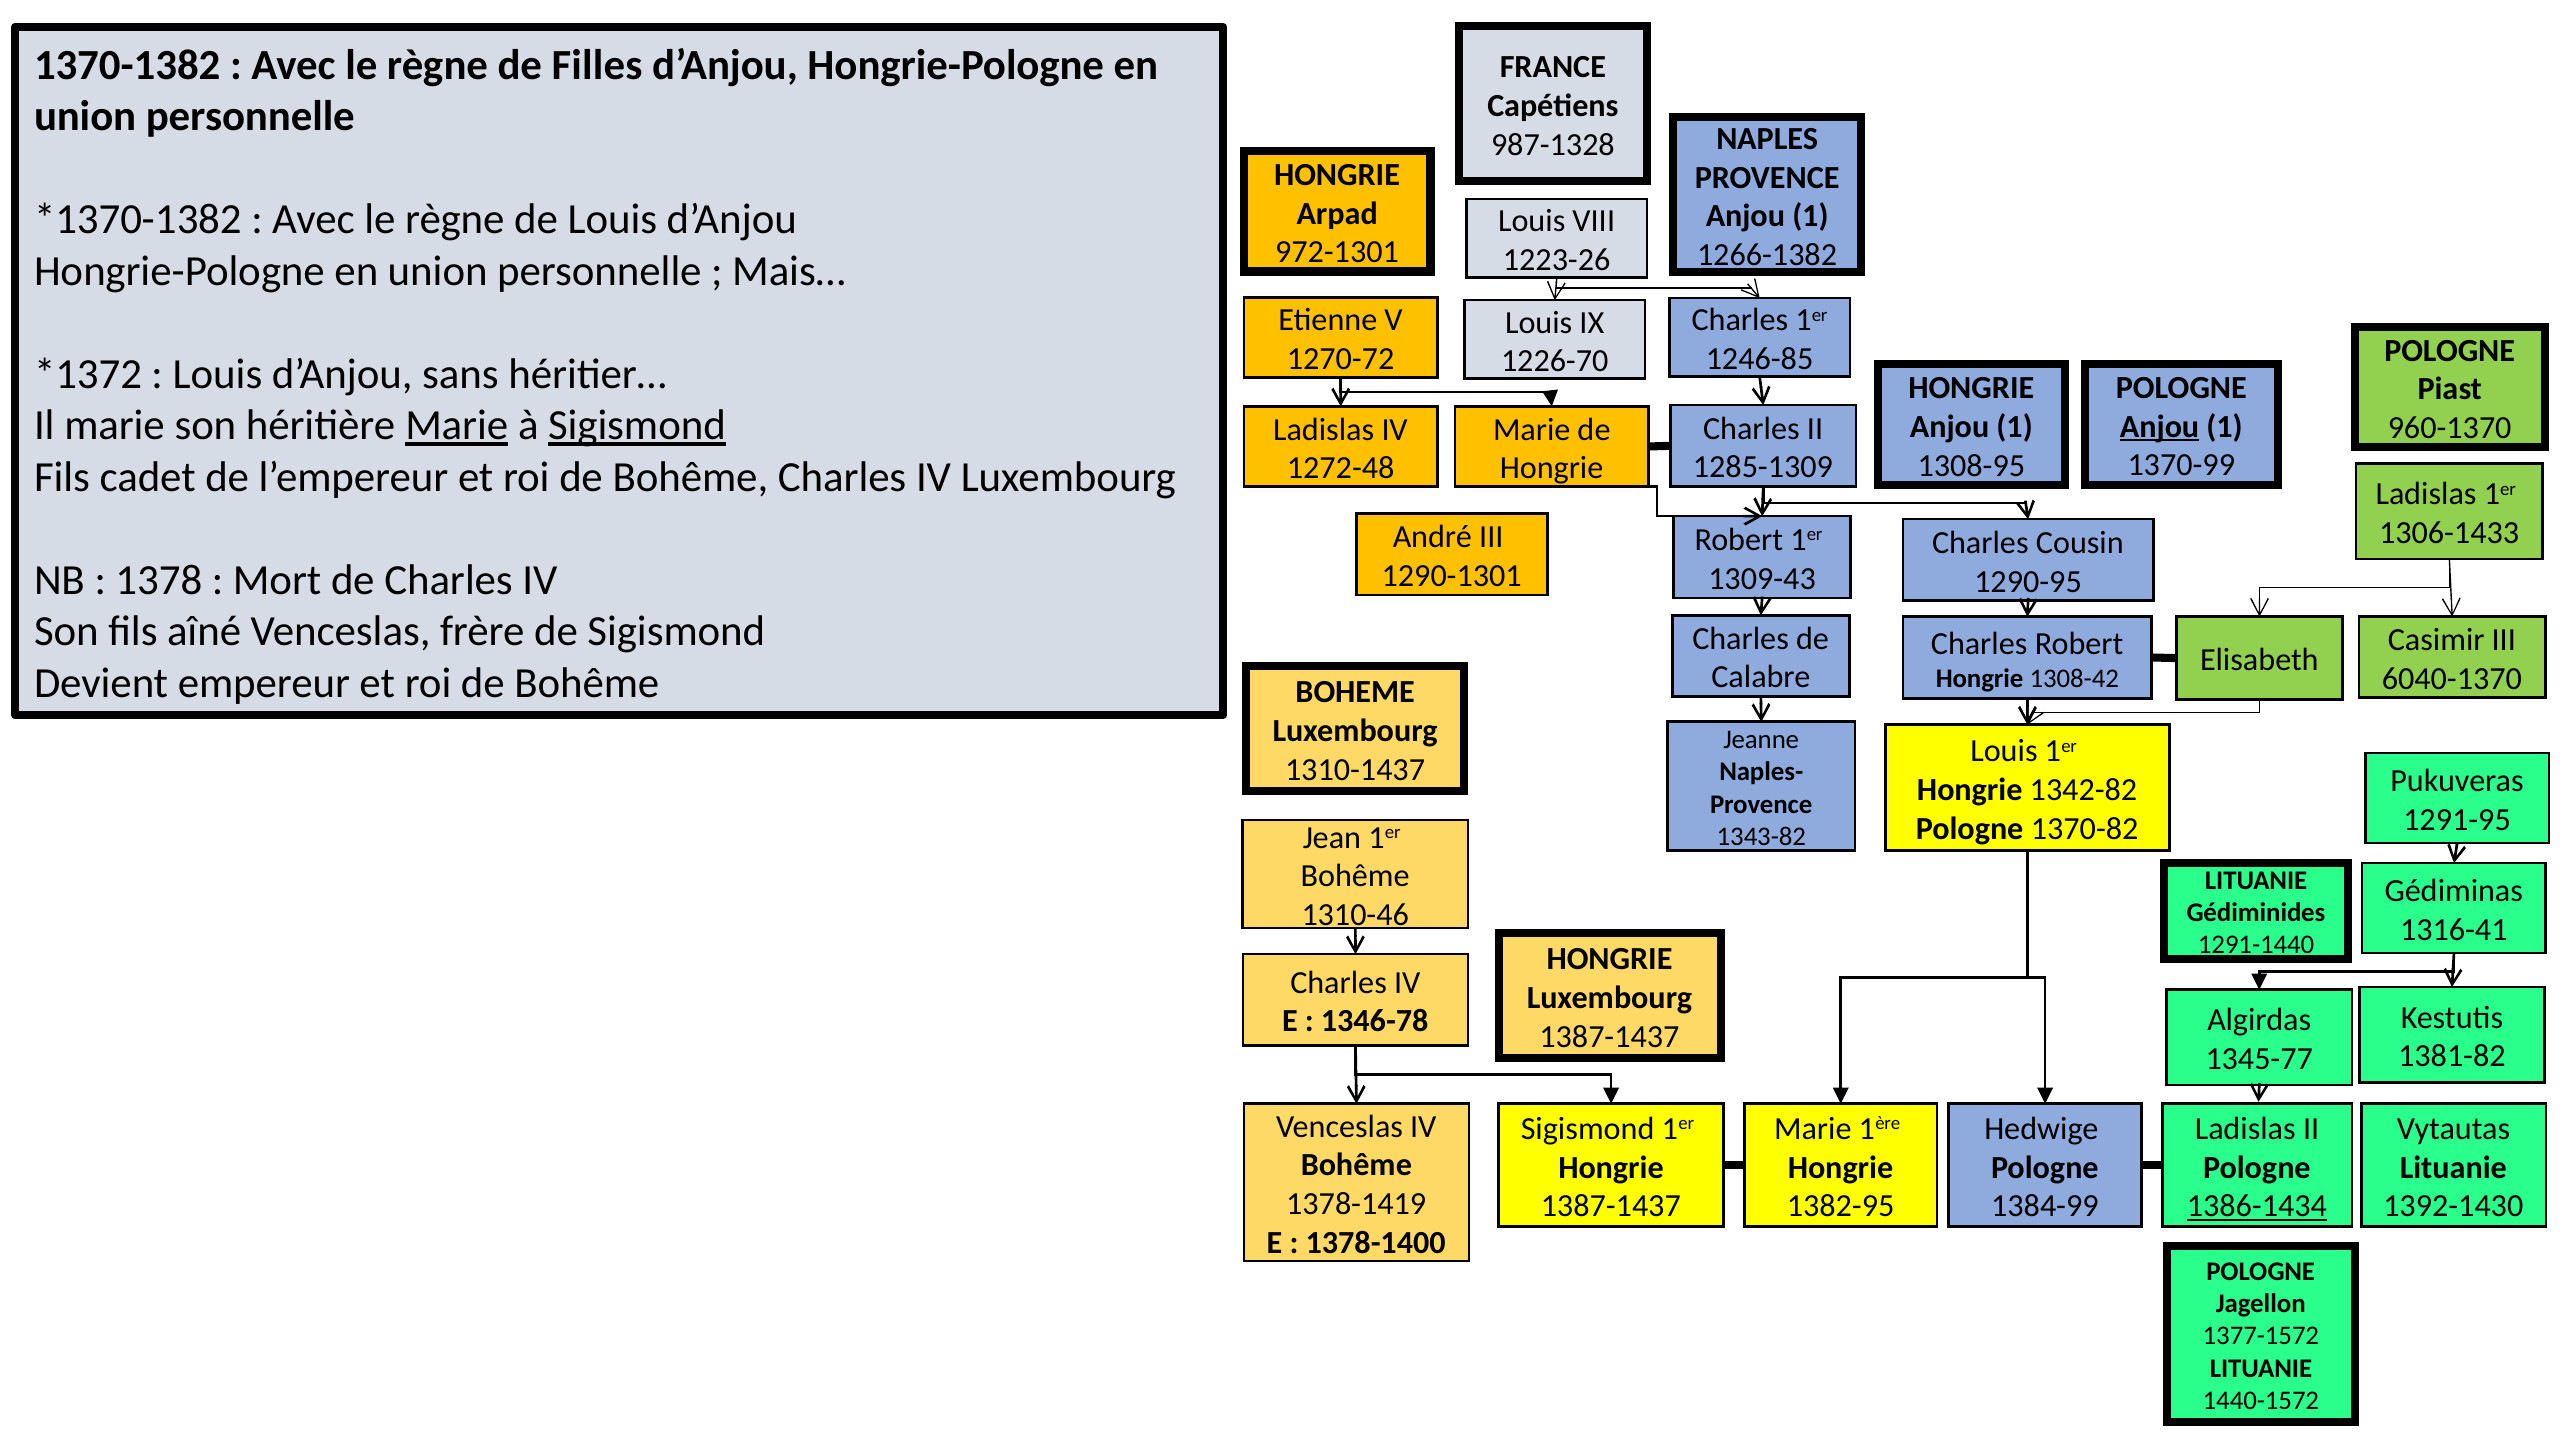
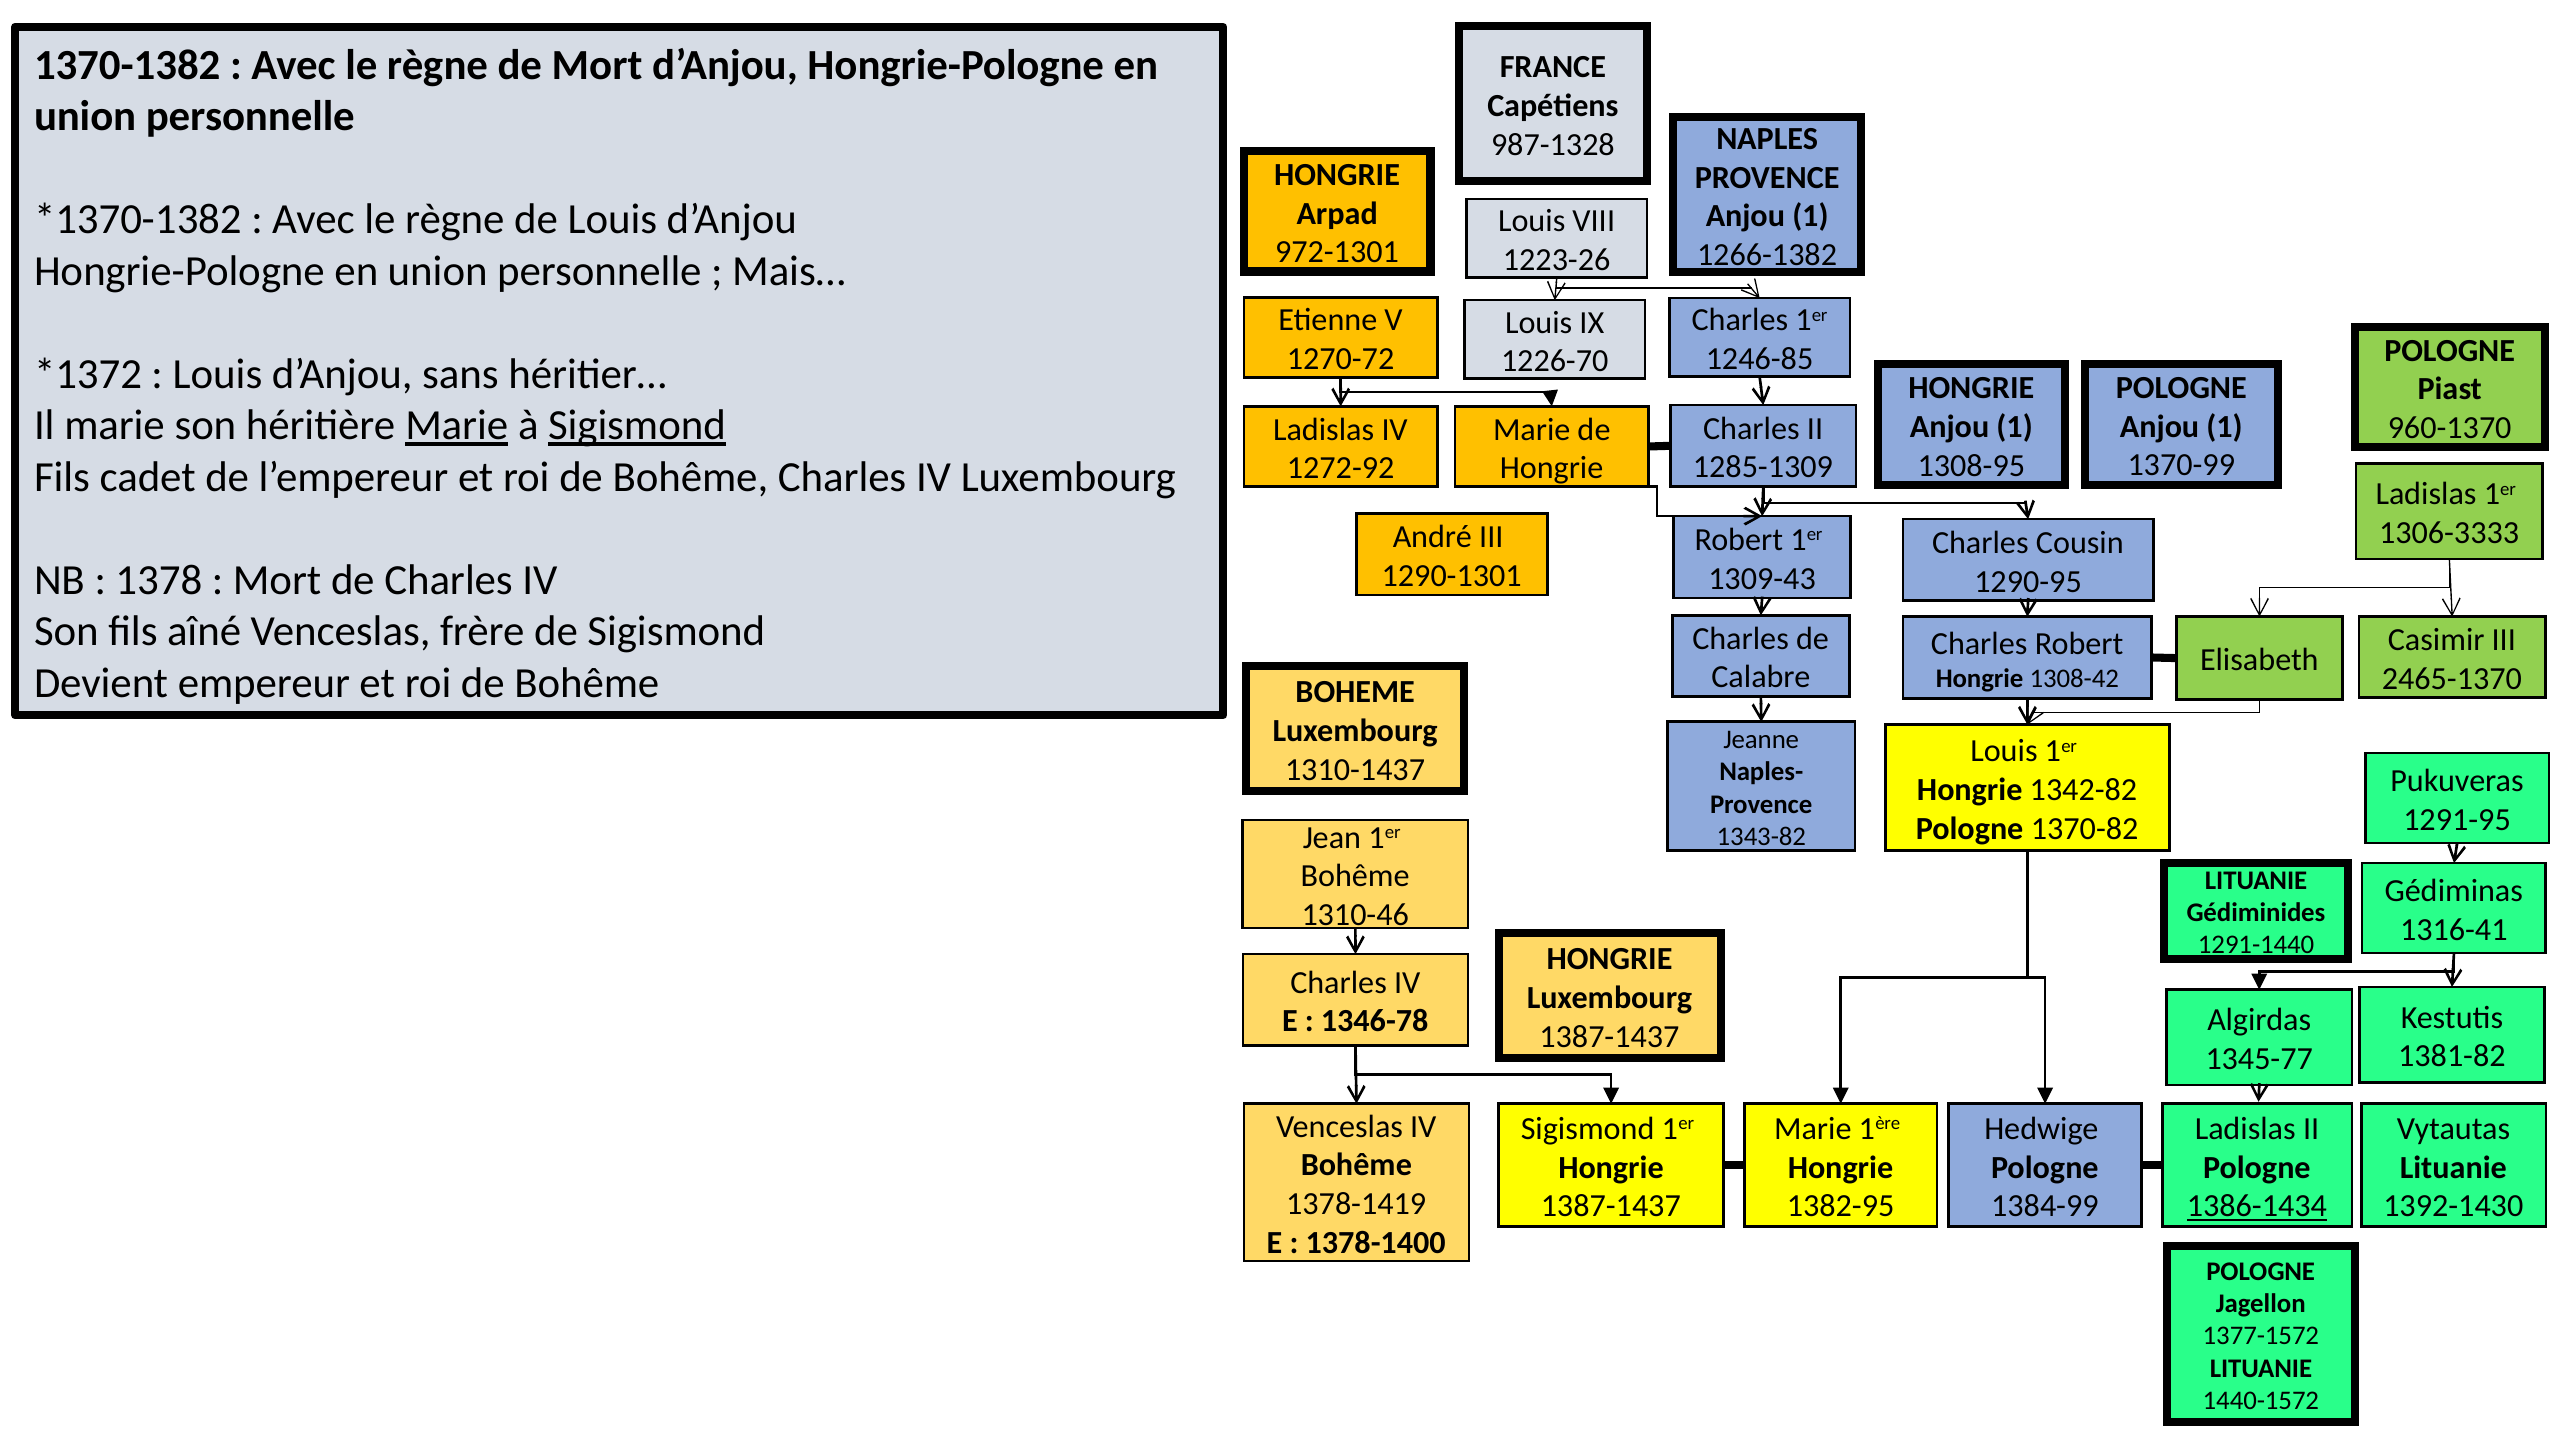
de Filles: Filles -> Mort (597, 65)
Anjou underline: present -> none (2160, 426)
1272-48: 1272-48 -> 1272-92 (1341, 468)
1306-1433: 1306-1433 -> 1306-3333 (2449, 533)
6040-1370: 6040-1370 -> 2465-1370 (2452, 678)
